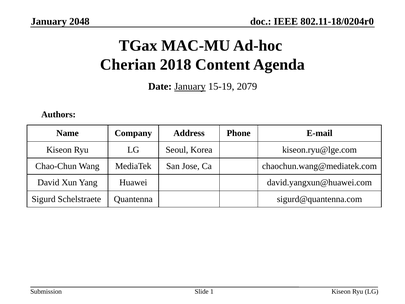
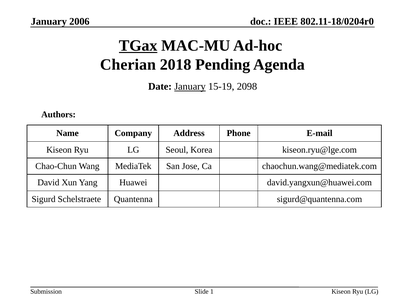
2048: 2048 -> 2006 (79, 22)
TGax underline: none -> present (138, 46)
Content: Content -> Pending (223, 65)
2079: 2079 -> 2098 (247, 86)
